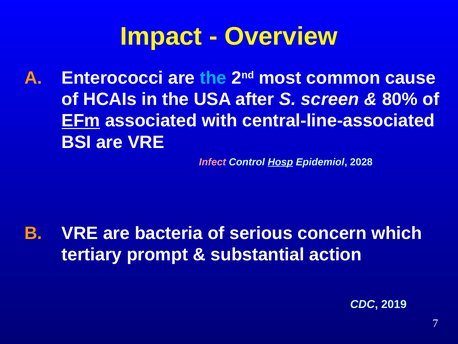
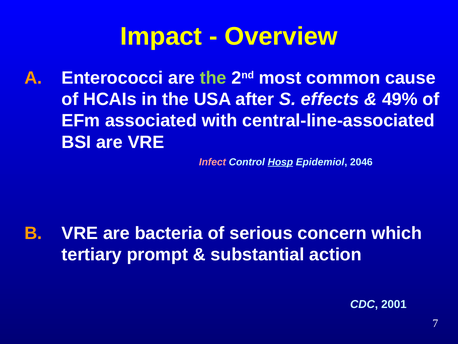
the colour: light blue -> light green (213, 78)
screen: screen -> effects (330, 99)
80%: 80% -> 49% (400, 99)
EFm underline: present -> none (81, 121)
2028: 2028 -> 2046 (361, 162)
2019: 2019 -> 2001 (394, 304)
